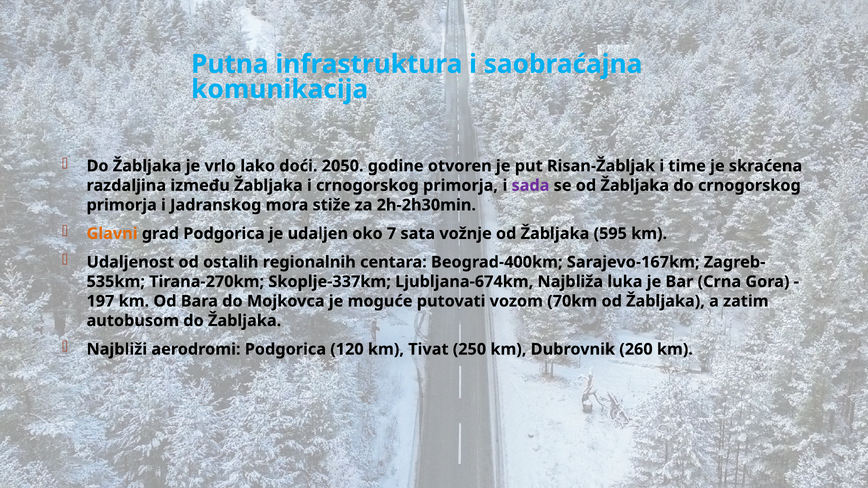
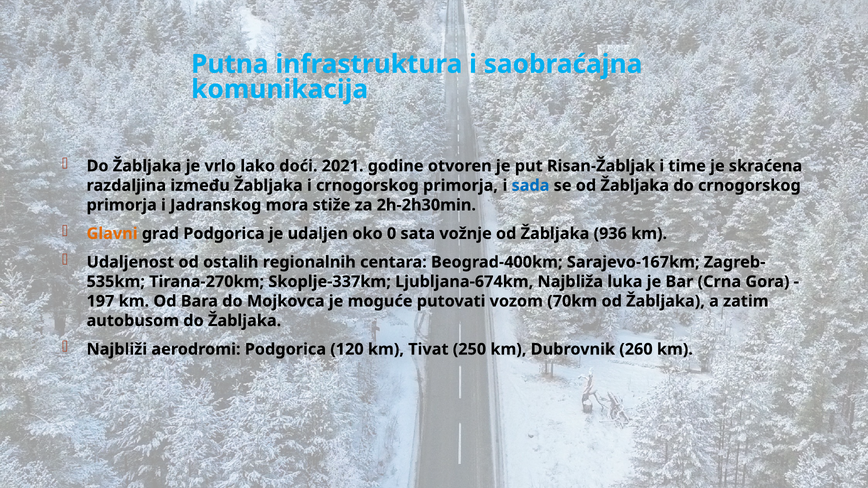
2050: 2050 -> 2021 (343, 166)
sada colour: purple -> blue (530, 186)
7: 7 -> 0 (392, 234)
595: 595 -> 936 (610, 234)
